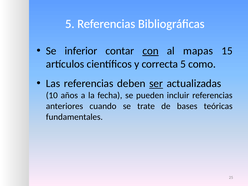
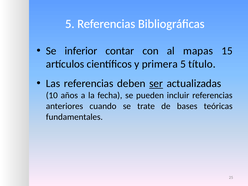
con underline: present -> none (151, 51)
correcta: correcta -> primera (160, 64)
como: como -> título (202, 64)
